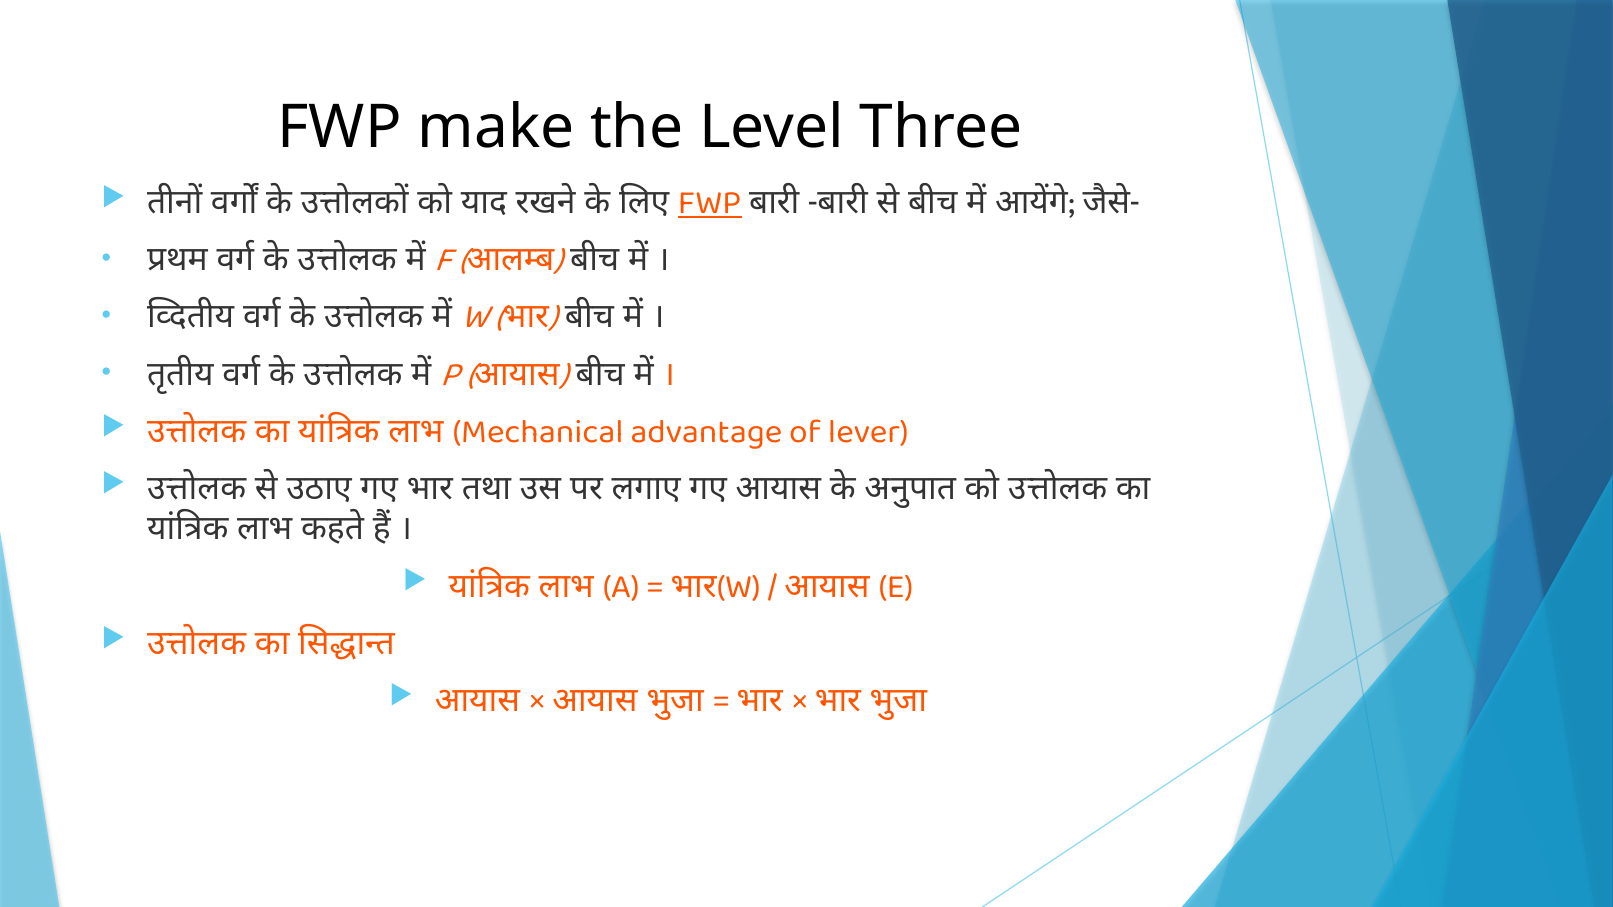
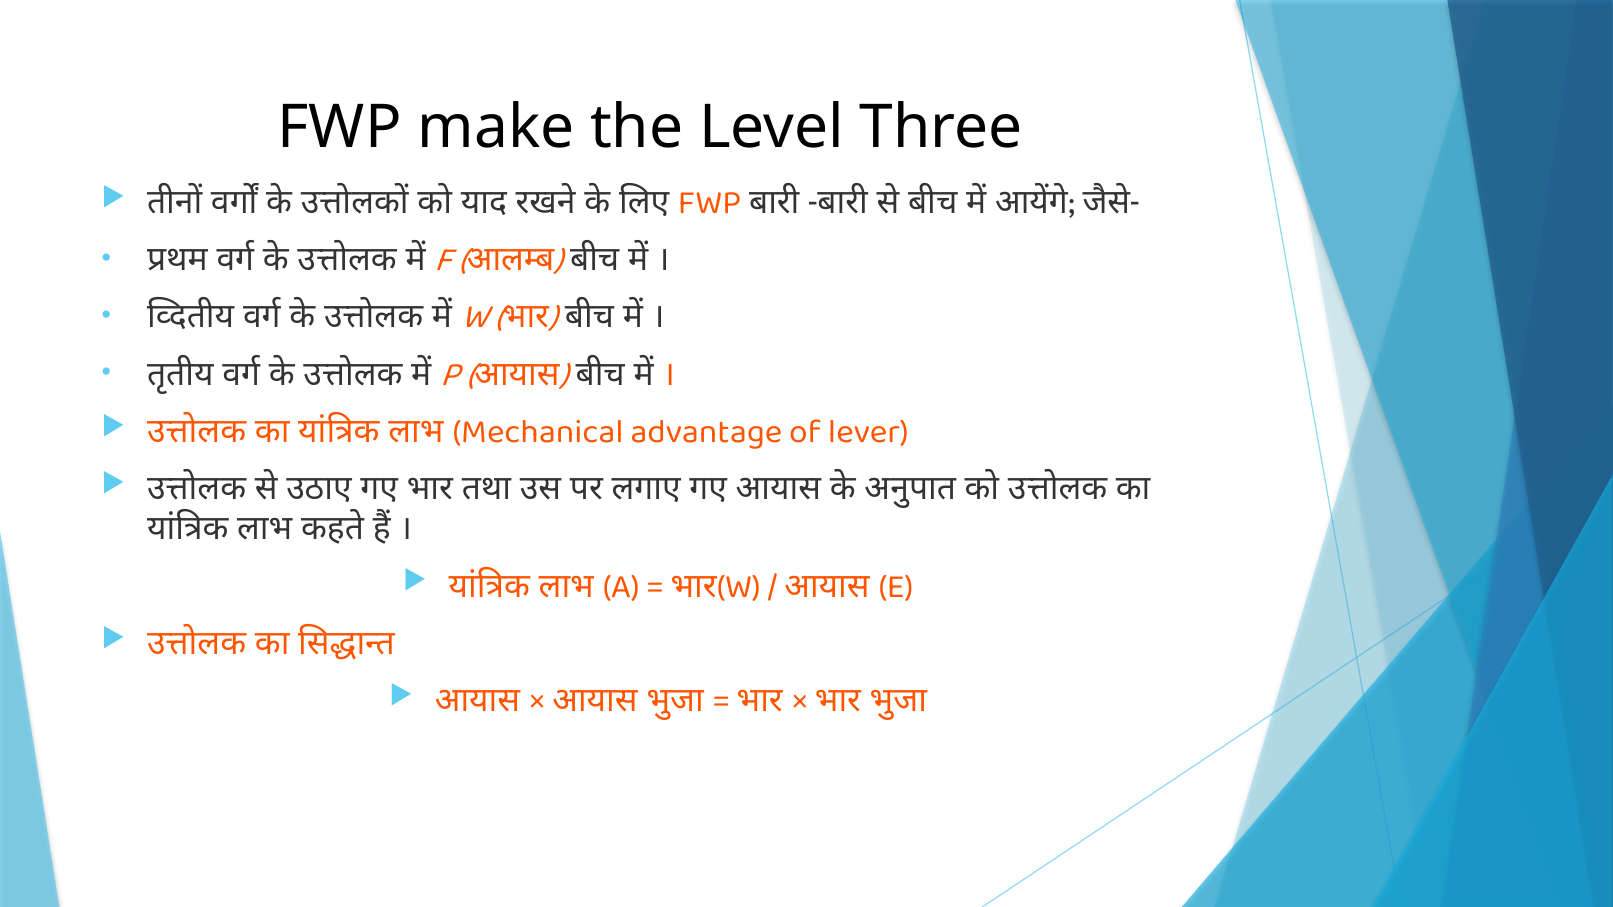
FWP underline: present -> none (710, 203)
